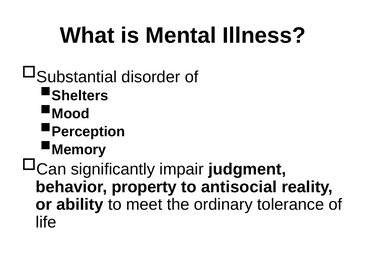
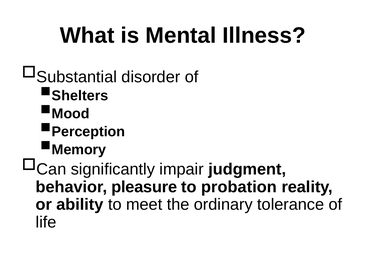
property: property -> pleasure (144, 187)
antisocial: antisocial -> probation (239, 187)
